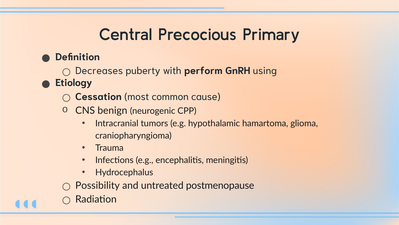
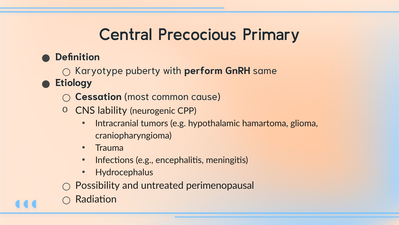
Decreases: Decreases -> Karyotype (99, 71)
using: using -> same (265, 71)
benign: benign -> lability (112, 110)
postmenopause: postmenopause -> perimenopausal (220, 185)
